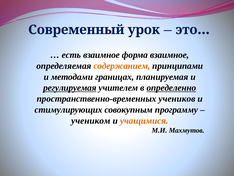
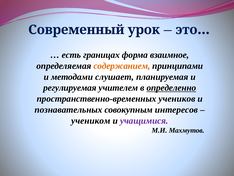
есть взаимное: взаимное -> границах (101, 55)
границах: границах -> слушает (115, 77)
регулируемая underline: present -> none (70, 88)
стимулирующих: стимулирующих -> познавательных (68, 109)
программу: программу -> интересов (176, 109)
учащимися colour: orange -> purple (144, 120)
